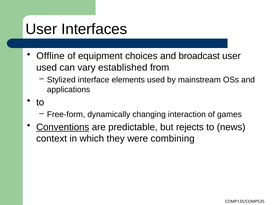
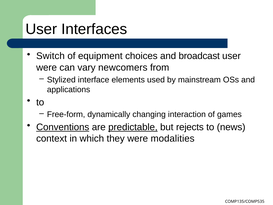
Offline: Offline -> Switch (50, 56)
used: used -> were (47, 67)
established: established -> newcomers (123, 67)
predictable underline: none -> present (133, 127)
combining: combining -> modalities (173, 138)
